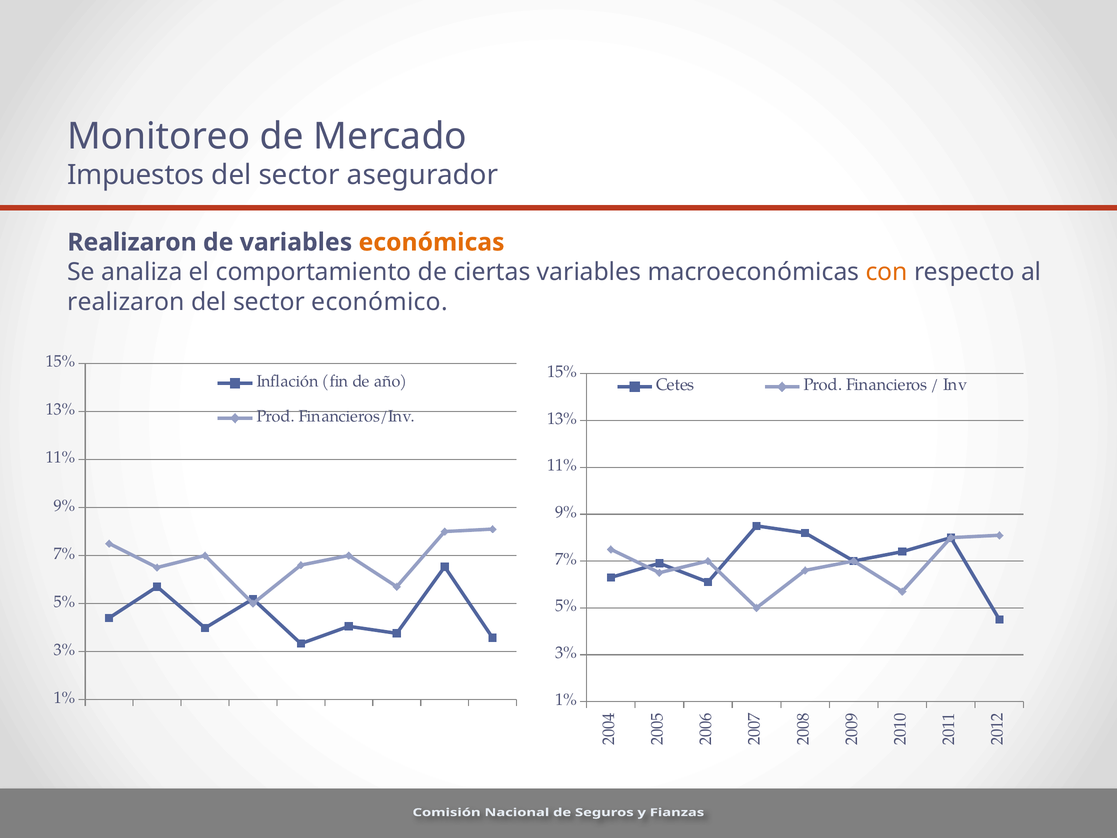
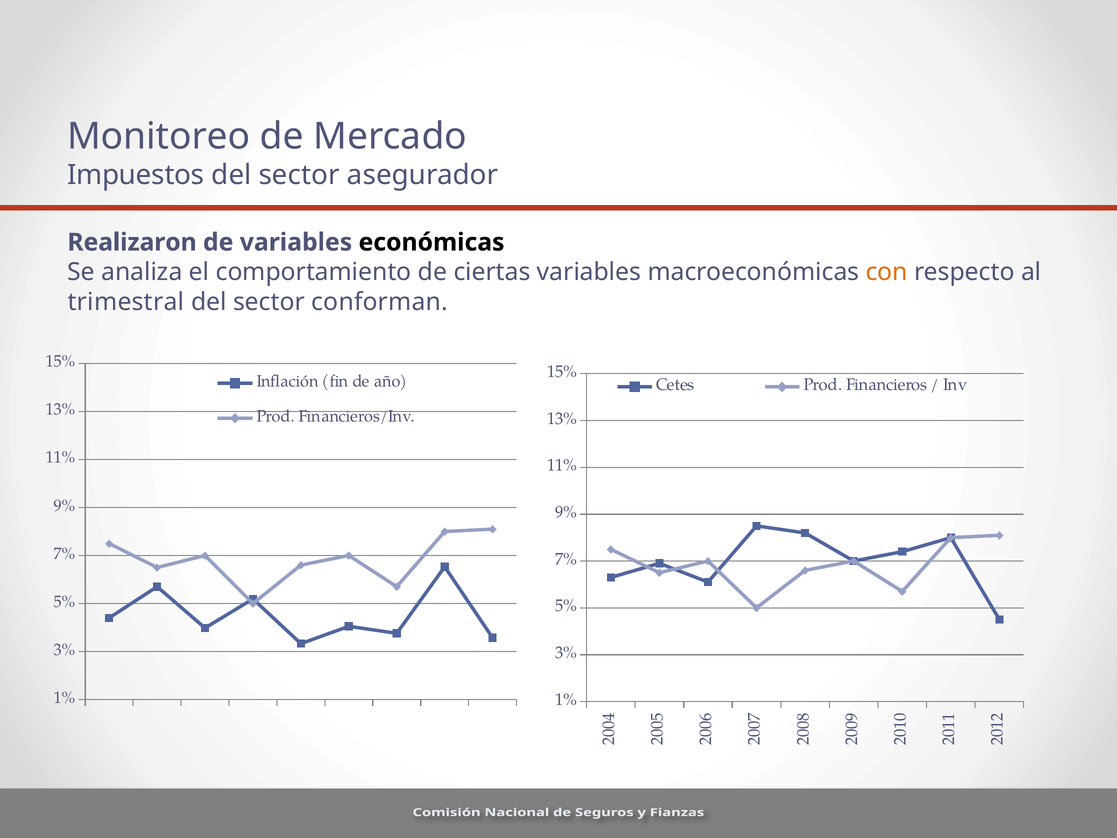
económicas colour: orange -> black (432, 242)
realizaron: realizaron -> trimestral (126, 302)
económico: económico -> conforman (380, 302)
